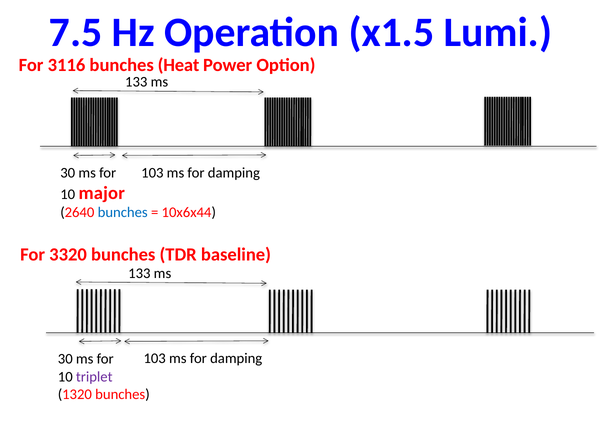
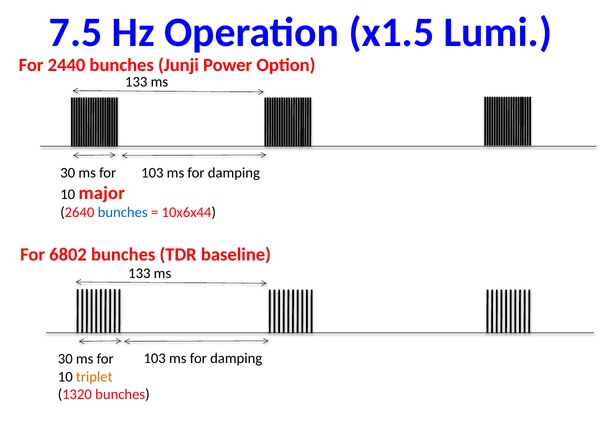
3116: 3116 -> 2440 (67, 65)
Heat: Heat -> Junji (178, 65)
3320: 3320 -> 6802 (68, 254)
triplet colour: purple -> orange (94, 376)
